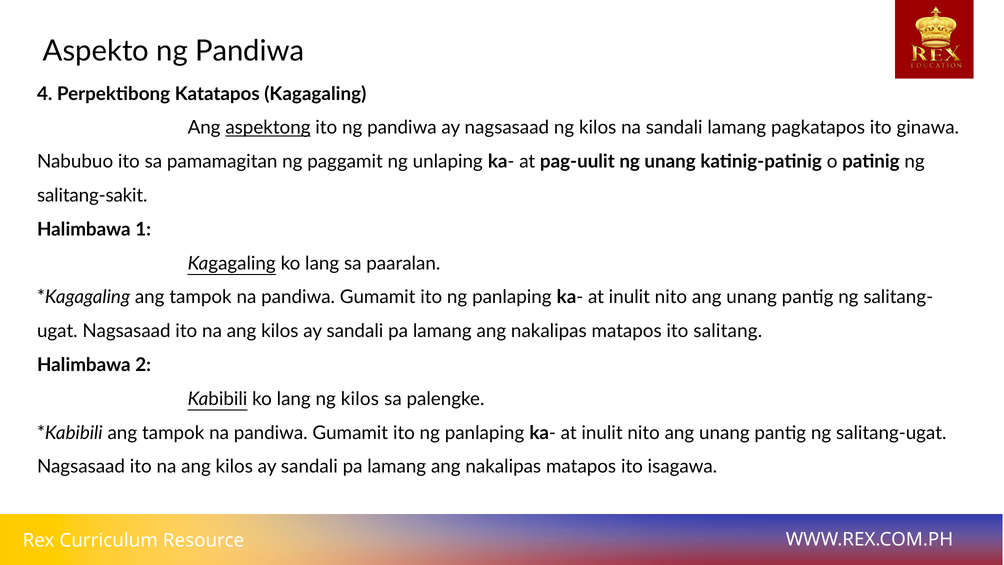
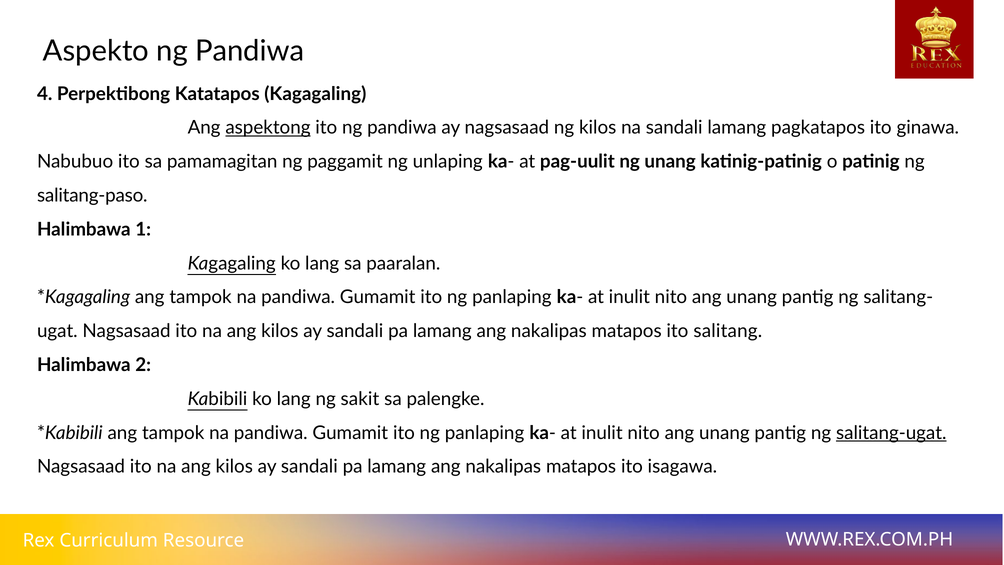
salitang-sakit: salitang-sakit -> salitang-paso (92, 195)
lang ng kilos: kilos -> sakit (360, 399)
salitang-ugat underline: none -> present (891, 433)
